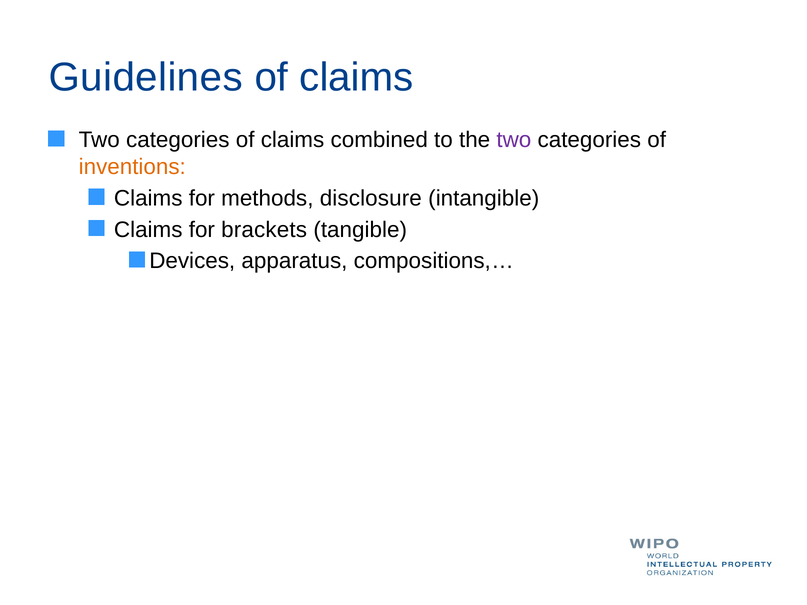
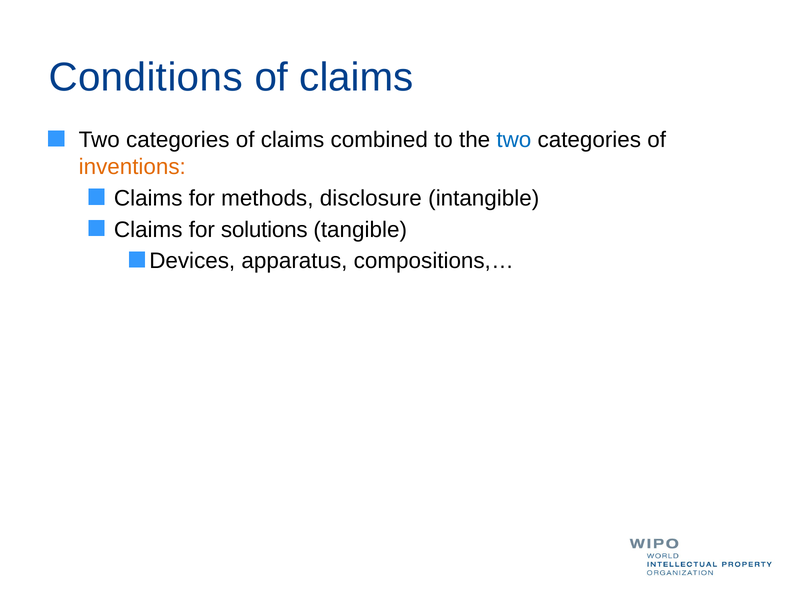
Guidelines: Guidelines -> Conditions (146, 77)
two colour: purple -> blue (514, 140)
brackets: brackets -> solutions (264, 230)
